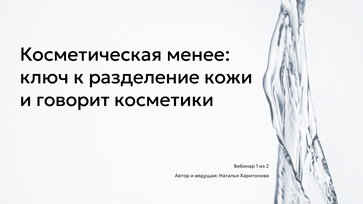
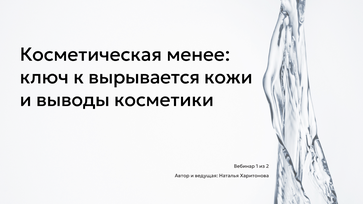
разделение: разделение -> вырывается (144, 77)
говорит: говорит -> выводы (73, 100)
